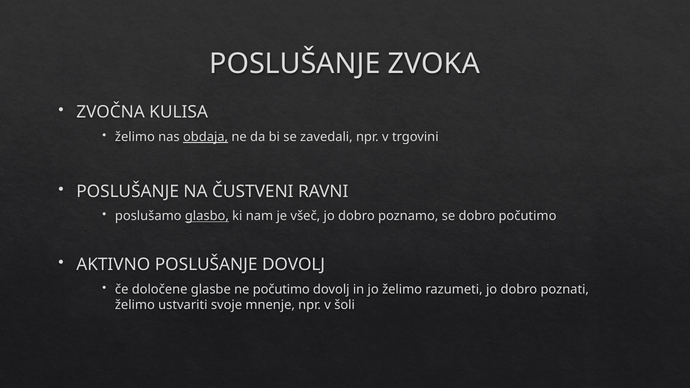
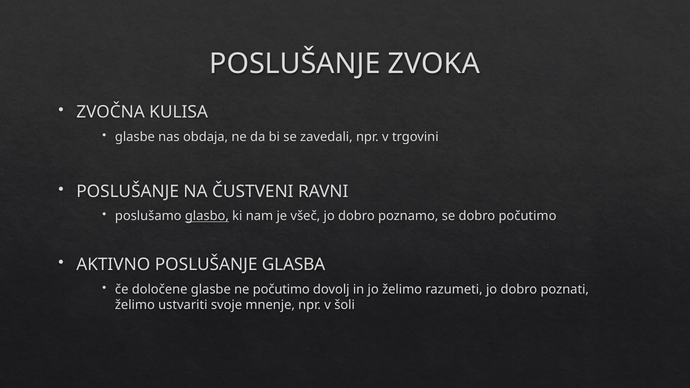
želimo: želimo -> glasbe (135, 137)
obdaja underline: present -> none (206, 137)
POSLUŠANJE DOVOLJ: DOVOLJ -> GLASBA (294, 265)
